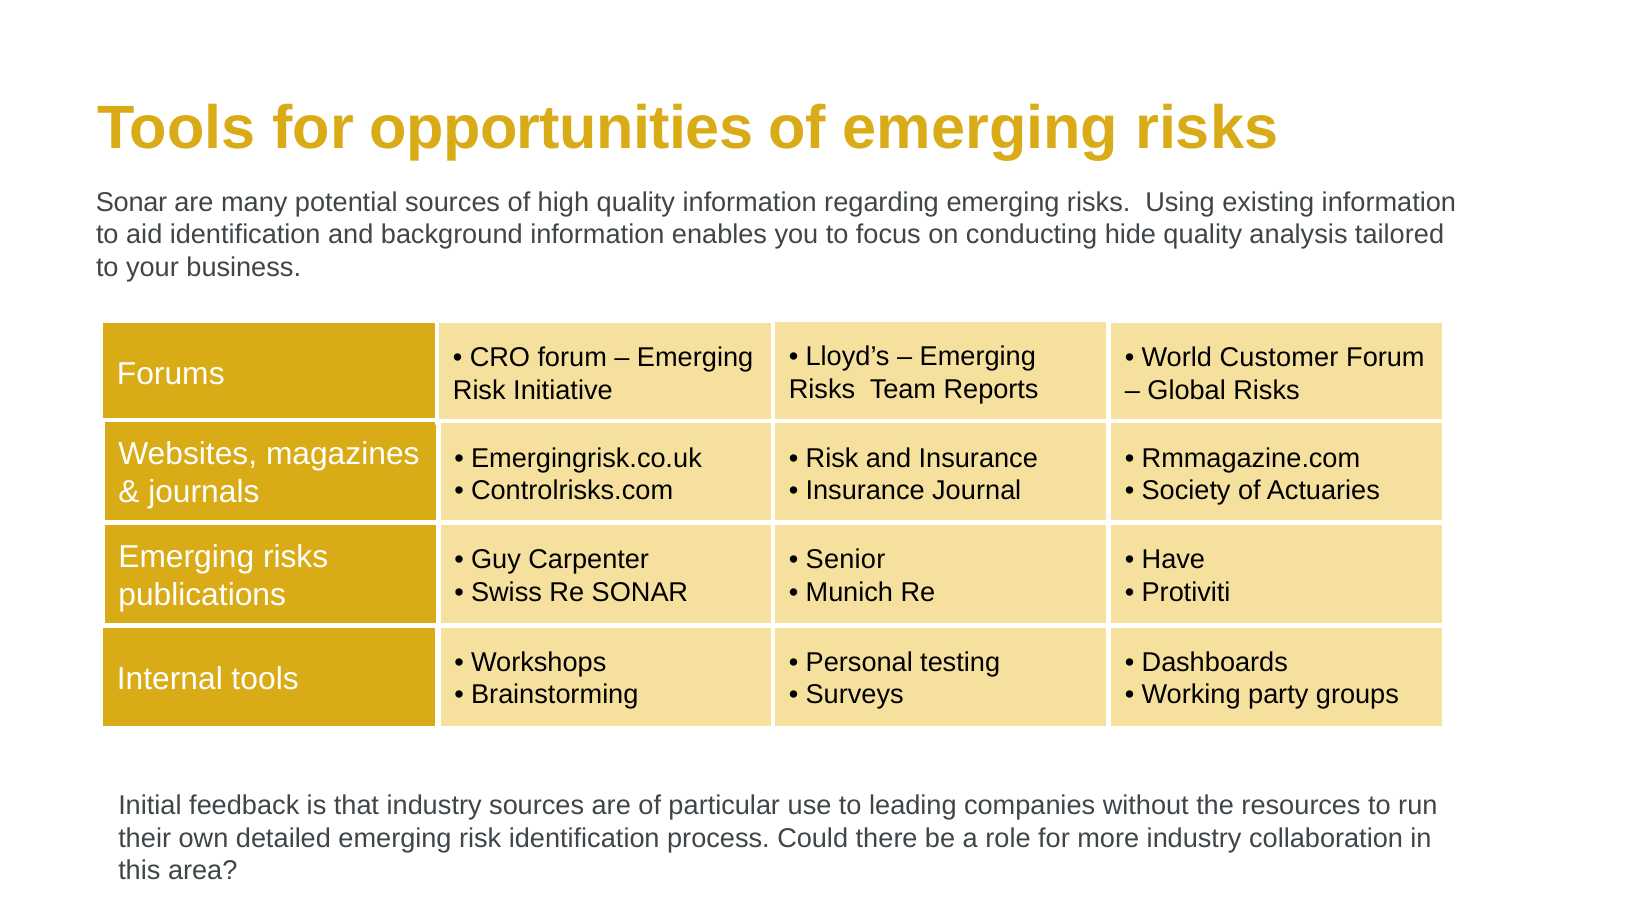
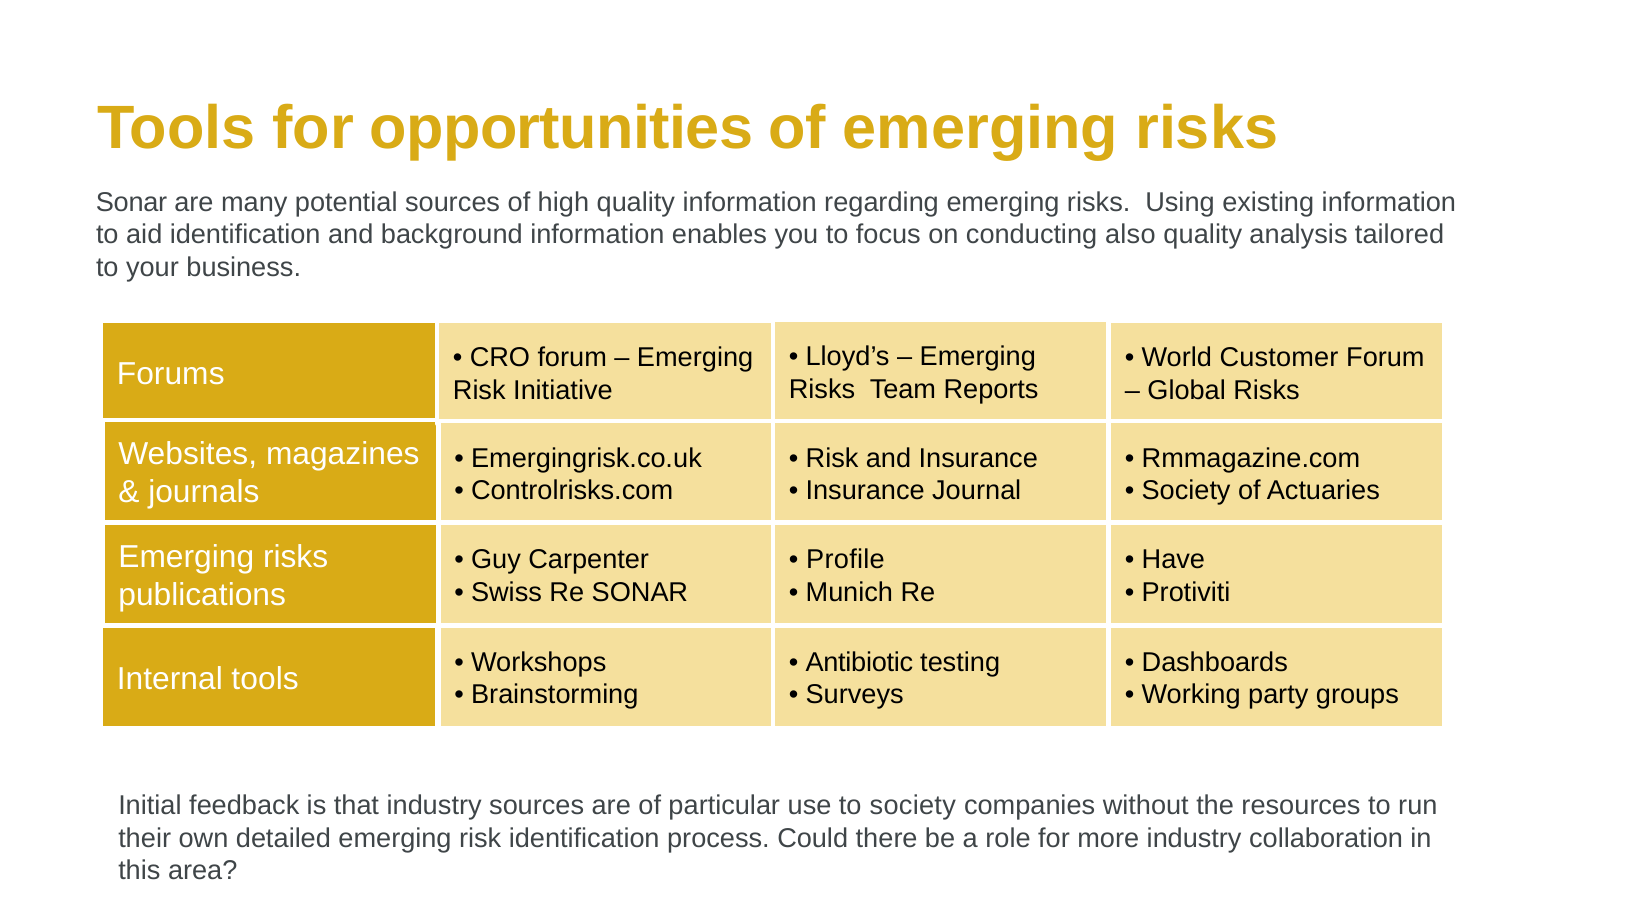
hide: hide -> also (1130, 235)
Senior: Senior -> Profile (846, 560)
Personal: Personal -> Antibiotic (859, 663)
to leading: leading -> society (913, 806)
